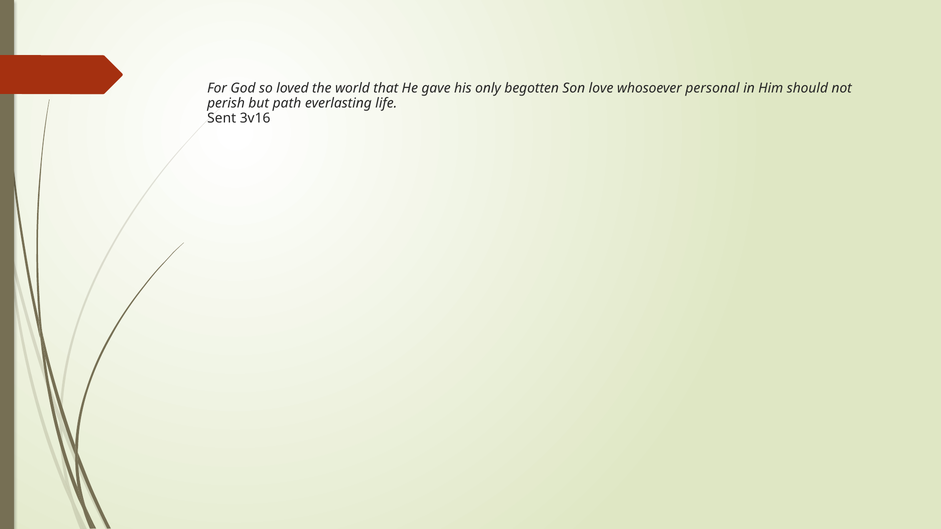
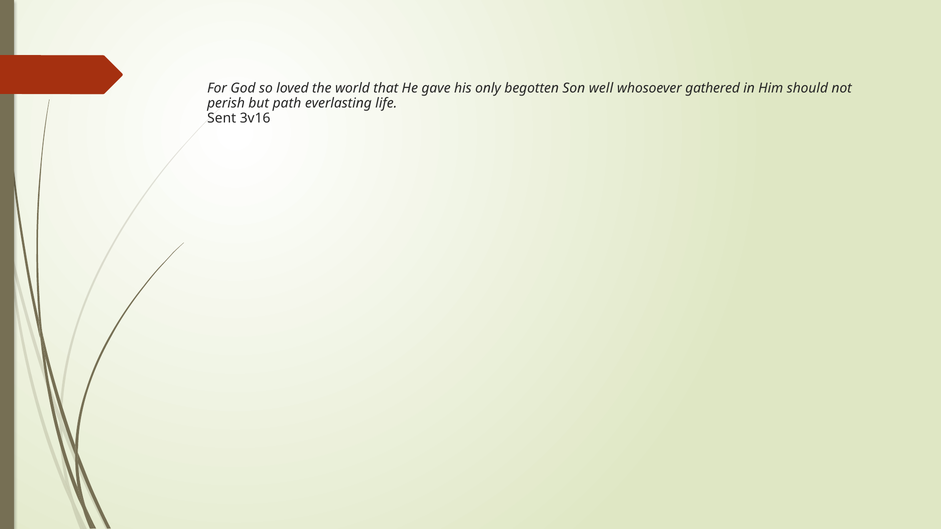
love: love -> well (601, 88)
personal: personal -> gathered (713, 88)
